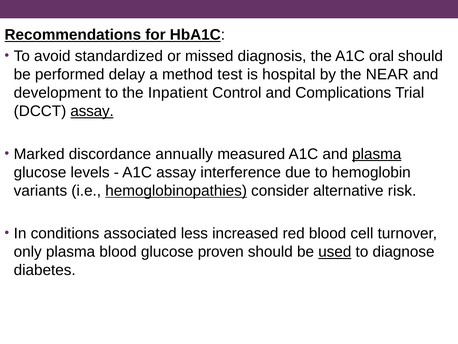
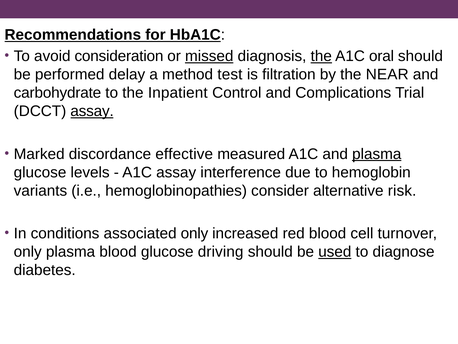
standardized: standardized -> consideration (119, 56)
missed underline: none -> present (209, 56)
the underline: none -> present (321, 56)
hospital: hospital -> filtration (289, 74)
development: development -> carbohydrate (57, 93)
annually: annually -> effective (184, 154)
hemoglobinopathies underline: present -> none (176, 190)
associated less: less -> only (194, 233)
proven: proven -> driving (221, 251)
